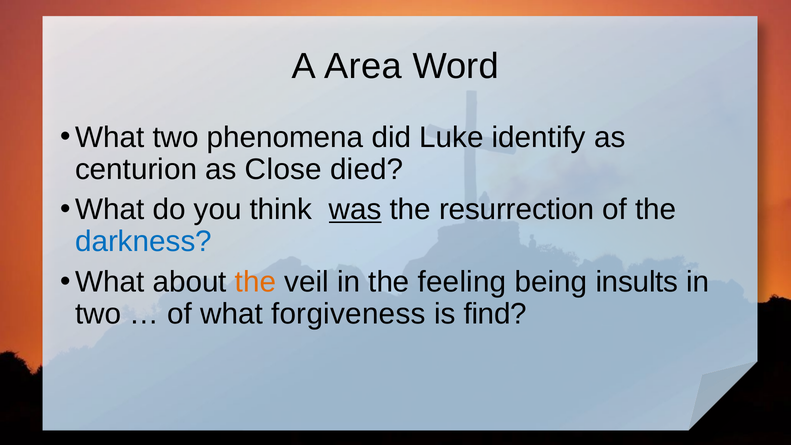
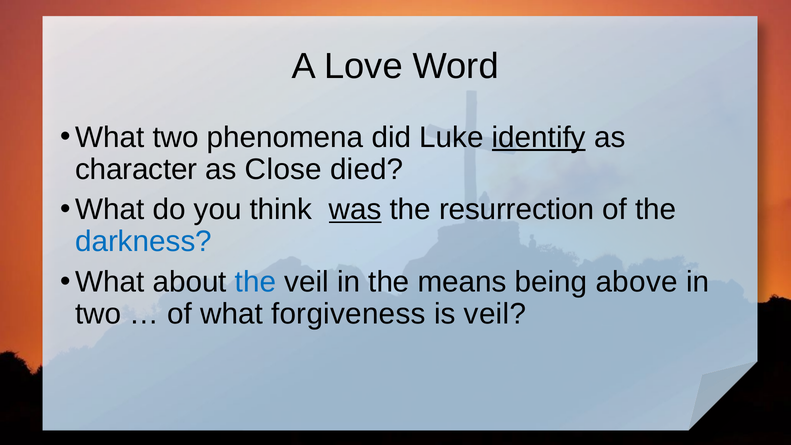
Area: Area -> Love (363, 66)
identify underline: none -> present (539, 137)
centurion: centurion -> character (136, 169)
the colour: orange -> blue (255, 282)
feeling: feeling -> means (462, 282)
insults: insults -> above (637, 282)
is find: find -> veil (495, 314)
